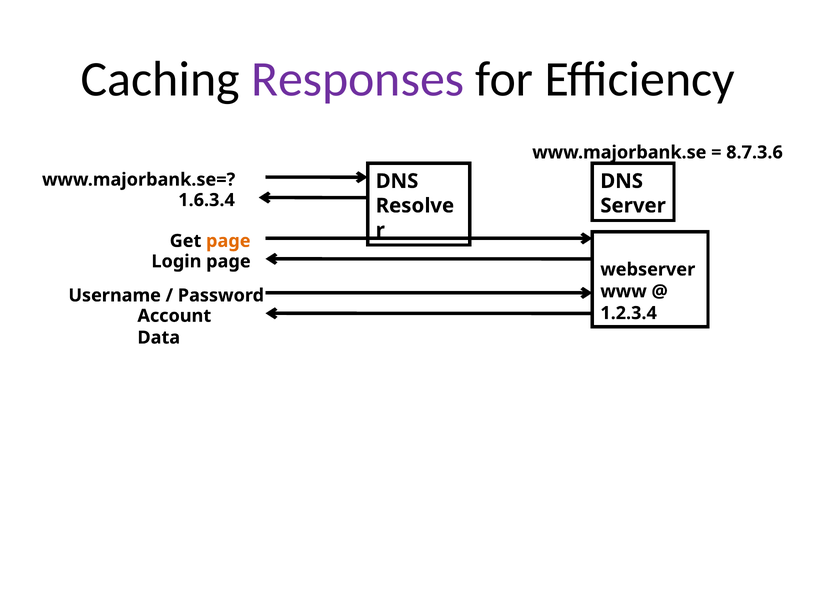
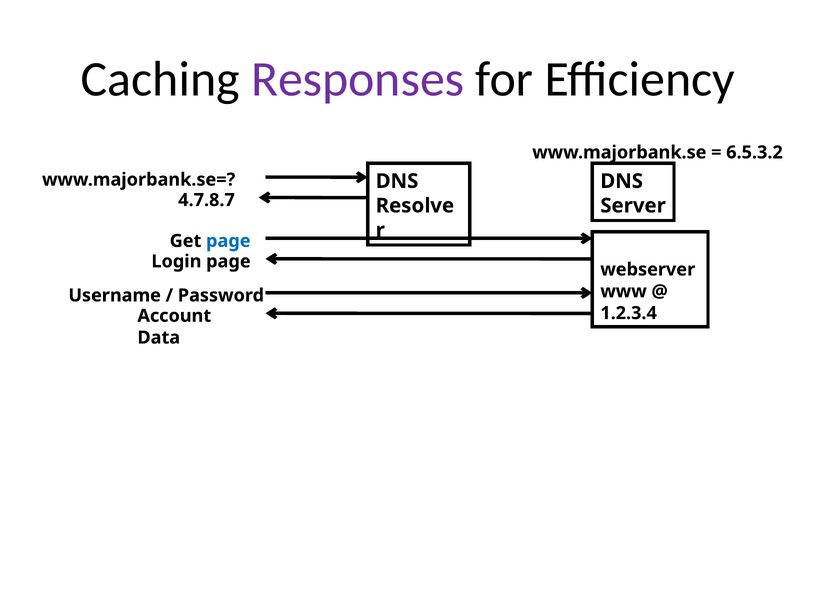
8.7.3.6: 8.7.3.6 -> 6.5.3.2 (755, 152)
1.6.3.4: 1.6.3.4 -> 4.7.8.7 (207, 200)
page colour: orange -> blue (228, 241)
